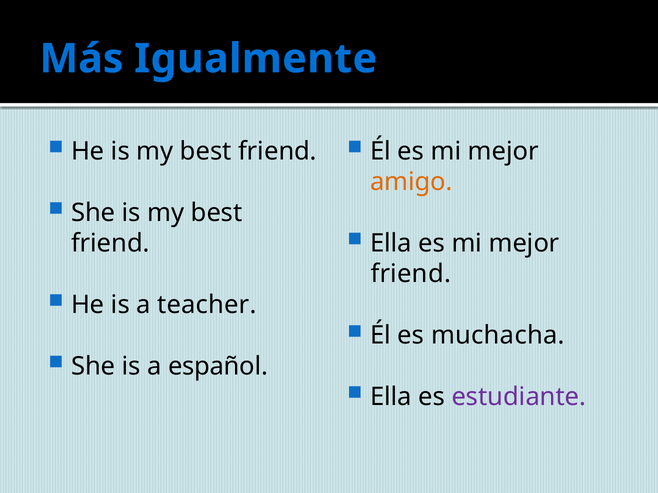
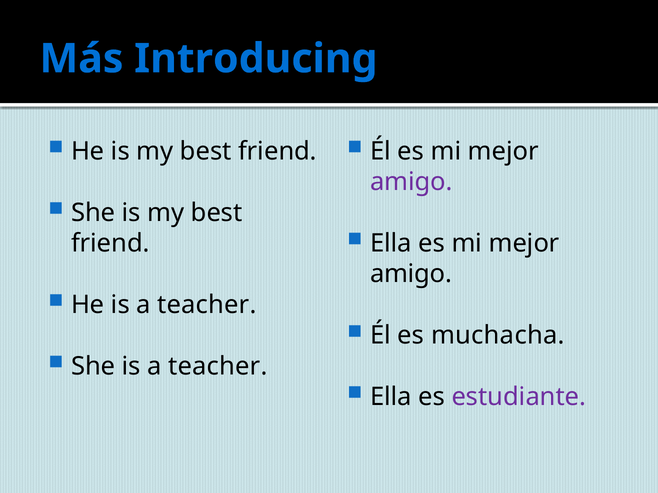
Igualmente: Igualmente -> Introducing (256, 59)
amigo colour: orange -> purple (411, 182)
friend: friend -> amigo (411, 274)
She is a español: español -> teacher (218, 366)
